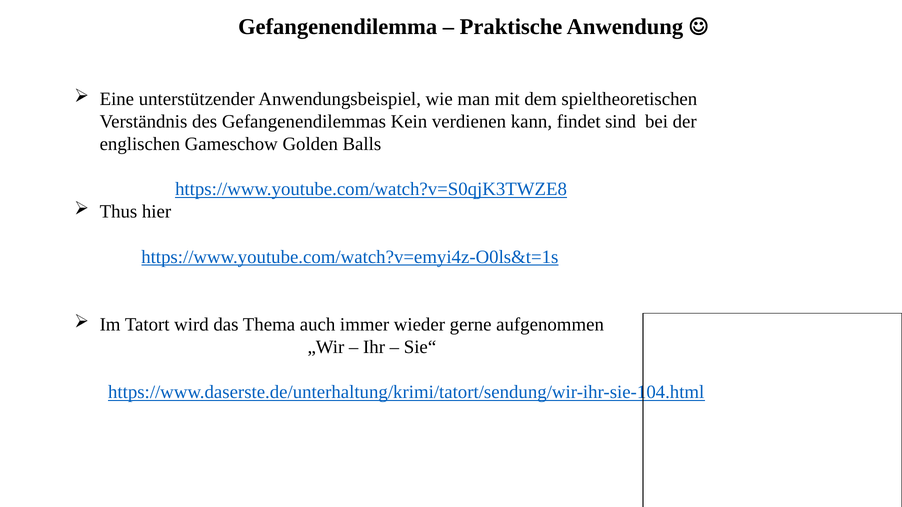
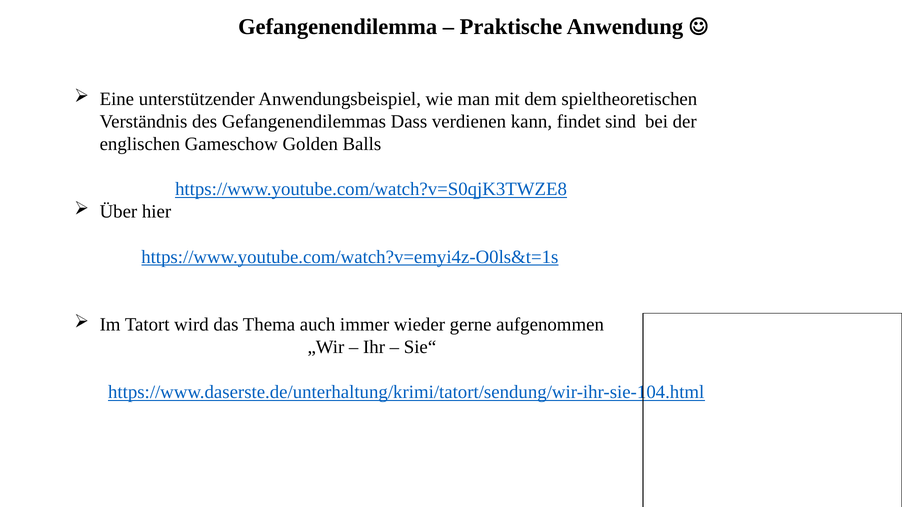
Kein: Kein -> Dass (409, 122)
Thus: Thus -> Über (118, 212)
